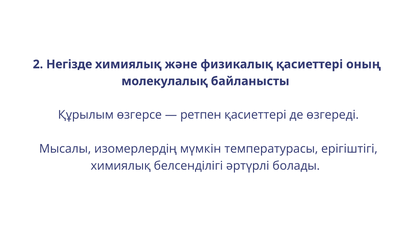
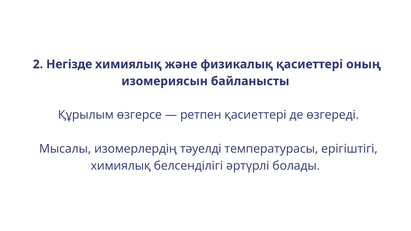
молекулалық: молекулалық -> изомериясын (165, 81)
мүмкін: мүмкін -> тәуелді (201, 149)
